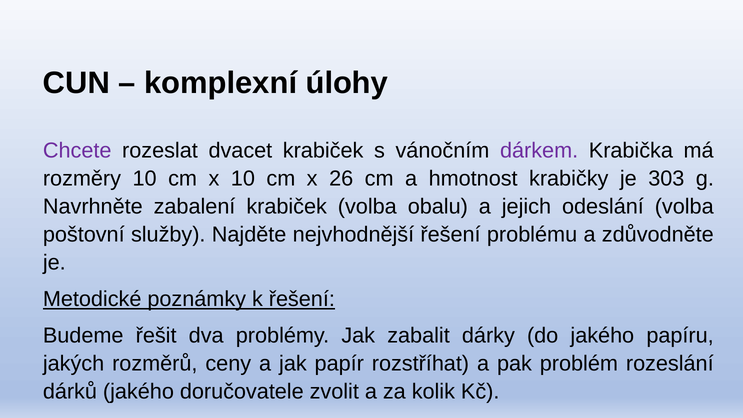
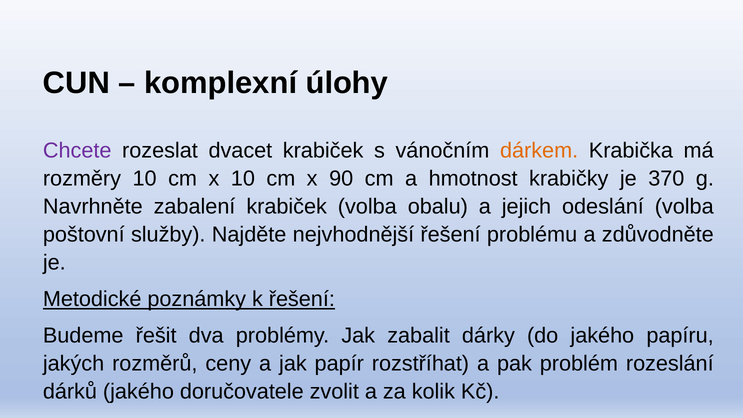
dárkem colour: purple -> orange (539, 150)
26: 26 -> 90 (341, 178)
303: 303 -> 370 (666, 178)
